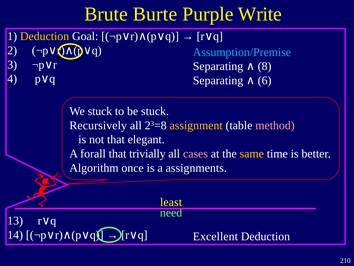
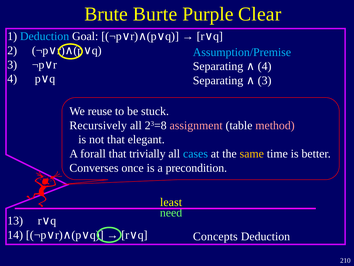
Write: Write -> Clear (260, 14)
Deduction colour: yellow -> light blue (45, 36)
Separating 8: 8 -> 4 (265, 66)
Separating 6: 6 -> 3 (265, 80)
We stuck: stuck -> reuse (100, 111)
assignment colour: yellow -> pink (196, 125)
cases colour: pink -> light blue (195, 153)
Algorithm: Algorithm -> Converses (94, 168)
assignments: assignments -> precondition (196, 168)
Excellent: Excellent -> Concepts (215, 236)
